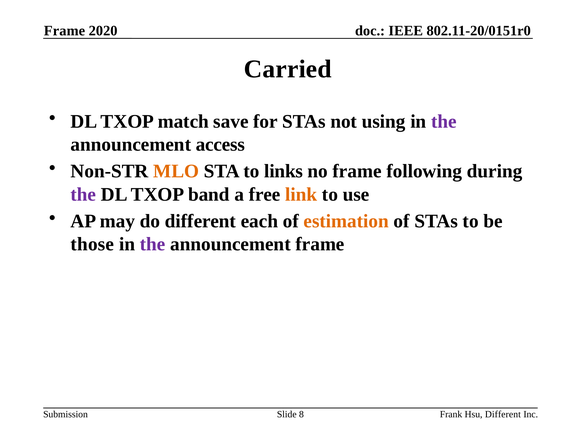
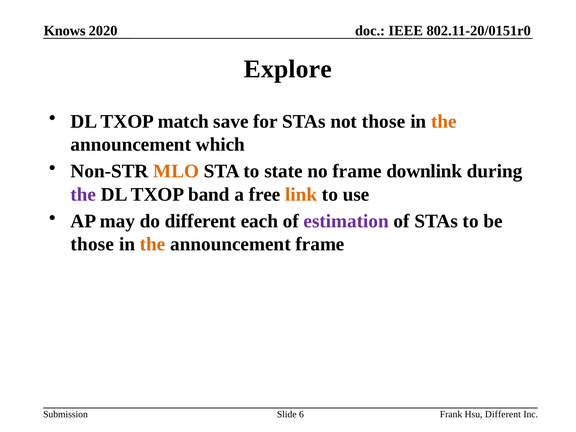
Frame: Frame -> Knows (65, 31)
Carried: Carried -> Explore (288, 69)
not using: using -> those (384, 121)
the colour: purple -> orange (444, 121)
access: access -> which (220, 144)
links: links -> state (284, 171)
following: following -> downlink (424, 171)
estimation colour: orange -> purple (346, 221)
the colour: purple -> orange (153, 244)
8: 8 -> 6 (301, 414)
